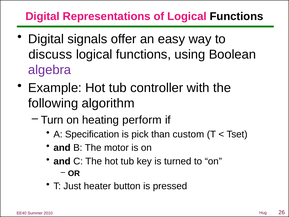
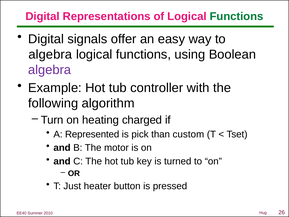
Functions colour: black -> green (237, 16)
discuss: discuss -> algebra (50, 54)
perform: perform -> charged (142, 120)
Specification: Specification -> Represented (92, 134)
